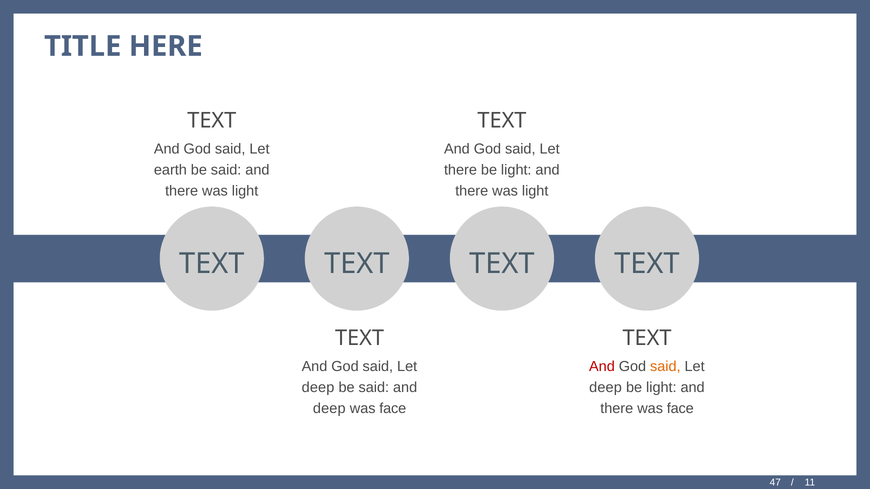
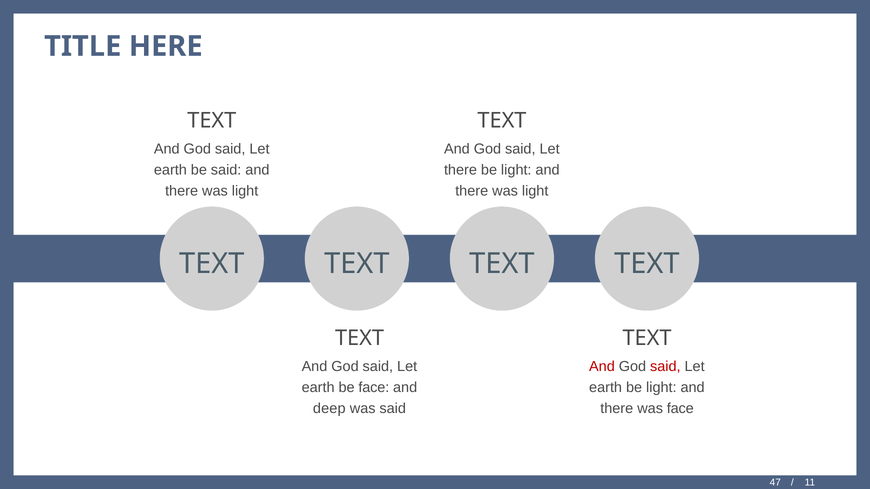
said colour: orange -> red (665, 367)
deep: deep -> earth (318, 388)
said: said -> face (374, 388)
deep: deep -> earth (606, 388)
face: face -> said (393, 409)
